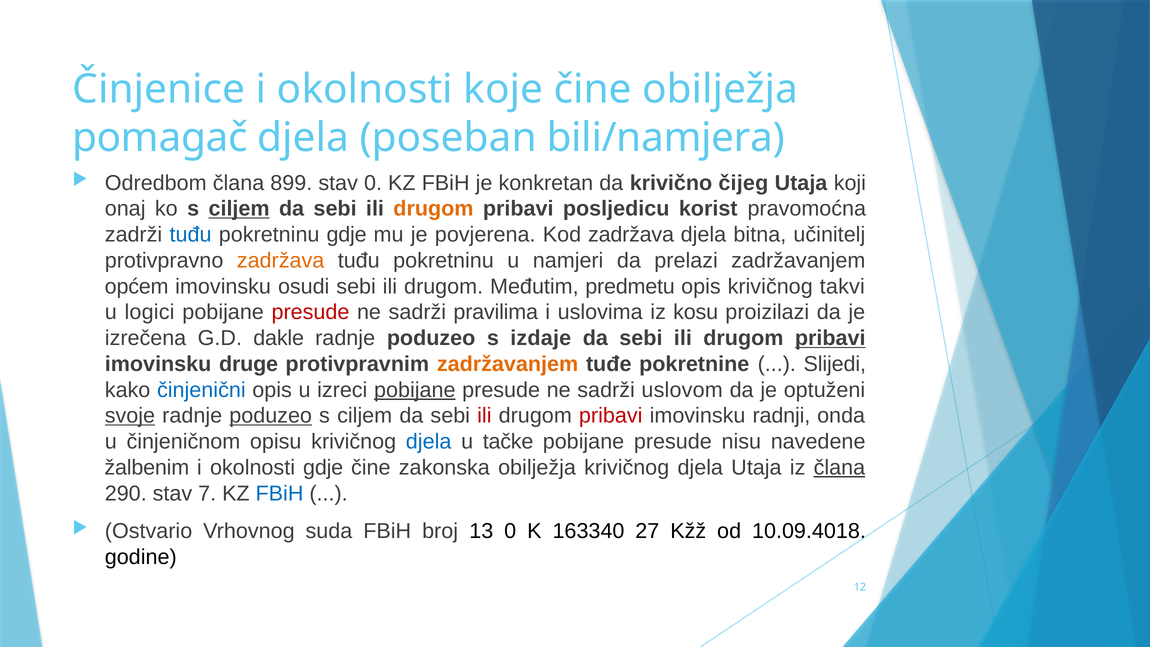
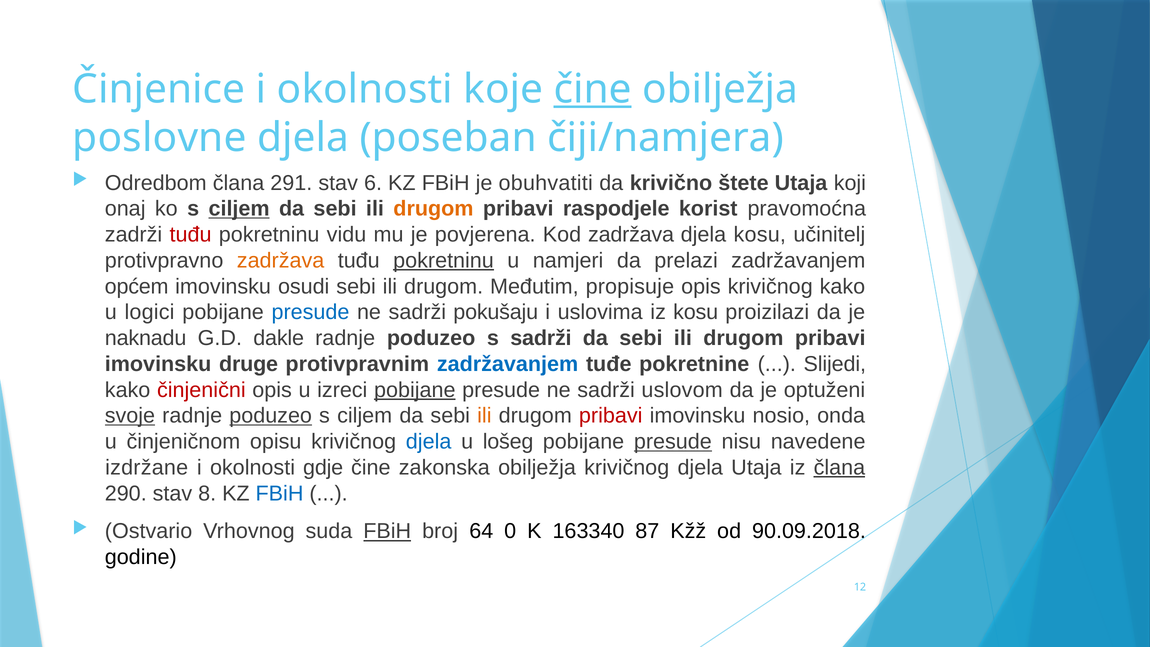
čine underline: none -> present (593, 89)
pomagač: pomagač -> poslovne (160, 138)
bili/namjera: bili/namjera -> čiji/namjera (666, 138)
899: 899 -> 291 (291, 183)
stav 0: 0 -> 6 (373, 183)
konkretan: konkretan -> obuhvatiti (546, 183)
čijeg: čijeg -> štete (743, 183)
posljedicu: posljedicu -> raspodjele (616, 209)
tuđu colour: blue -> red (191, 235)
pokretninu gdje: gdje -> vidu (347, 235)
djela bitna: bitna -> kosu (760, 235)
pokretninu underline: none -> present (444, 260)
predmetu: predmetu -> propisuje (630, 286)
krivičnog takvi: takvi -> kako (842, 286)
presude colour: red -> blue (310, 312)
pravilima: pravilima -> pokušaju (496, 312)
izrečena: izrečena -> naknadu (146, 338)
s izdaje: izdaje -> sadrži (541, 338)
pribavi underline: present -> none (830, 338)
zadržavanjem colour: orange -> blue (508, 364)
činjenični colour: blue -> red (201, 390)
ili colour: red -> orange (484, 416)
radnji: radnji -> nosio (781, 416)
tačke: tačke -> lošeg (508, 442)
presude underline: none -> present (673, 442)
žalbenim: žalbenim -> izdržane (147, 467)
7: 7 -> 8 (207, 493)
FBiH underline: none -> present (387, 531)
13: 13 -> 64 (481, 531)
27: 27 -> 87 (647, 531)
10.09.4018: 10.09.4018 -> 90.09.2018 (809, 531)
